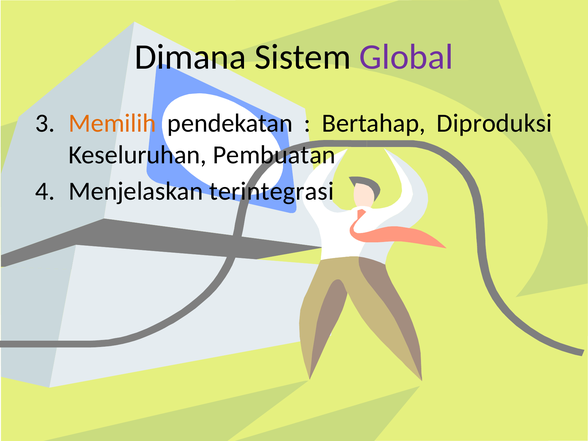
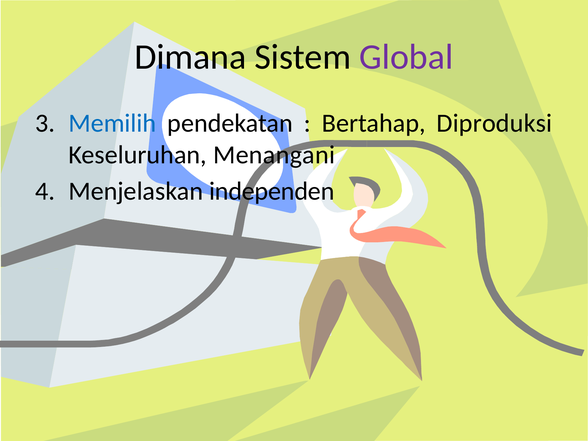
Memilih colour: orange -> blue (112, 123)
Pembuatan: Pembuatan -> Menangani (274, 155)
terintegrasi: terintegrasi -> independen (272, 191)
